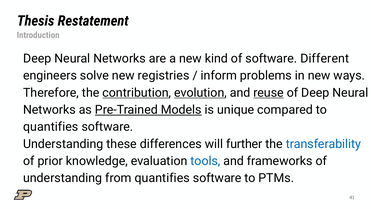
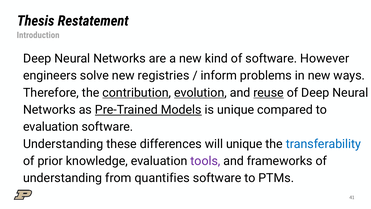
Different: Different -> However (325, 58)
quantifies: quantifies -> evaluation (51, 127)
will further: further -> unique (244, 144)
tools colour: blue -> purple (205, 161)
